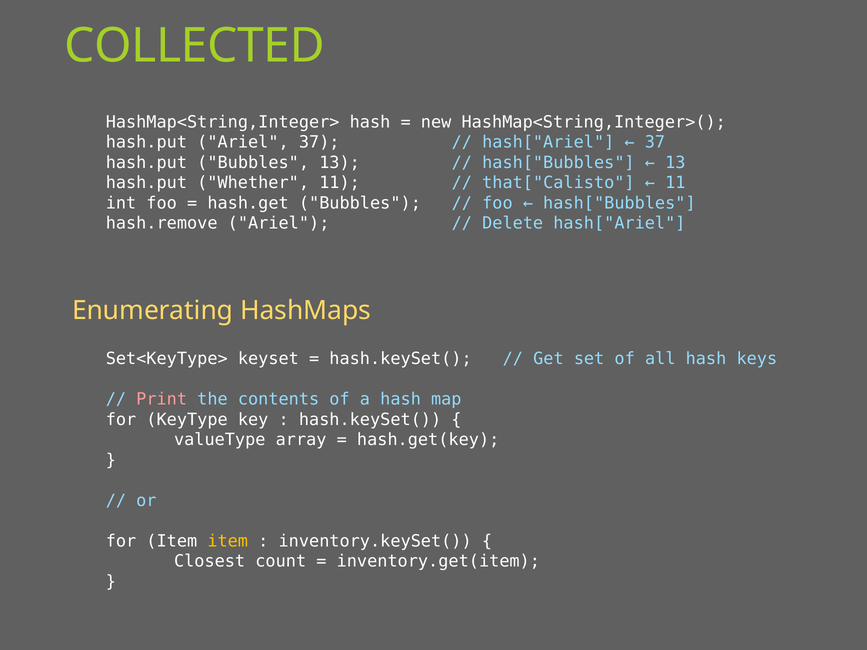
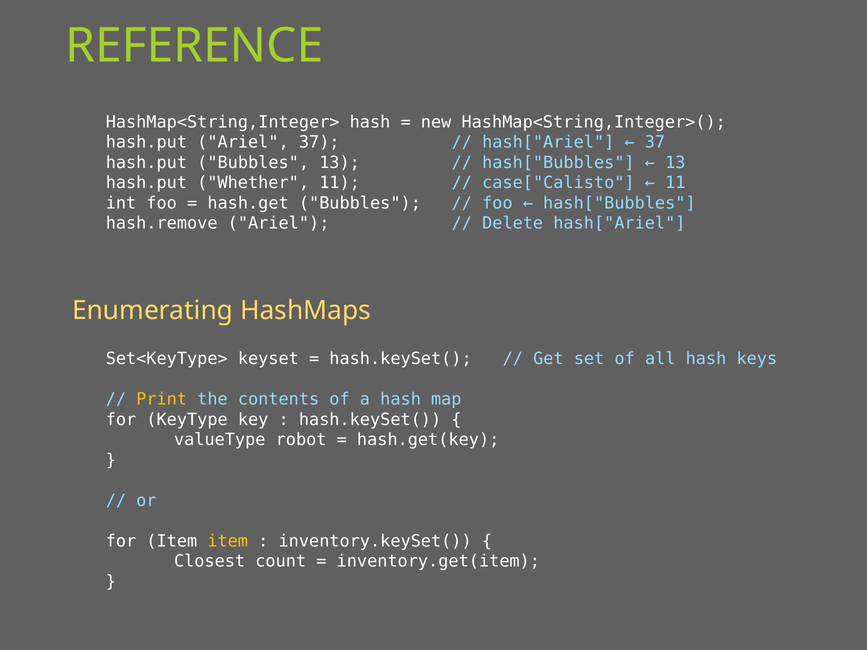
COLLECTED: COLLECTED -> REFERENCE (194, 46)
that["Calisto: that["Calisto -> case["Calisto (558, 183)
Print colour: pink -> yellow (162, 399)
array: array -> robot (301, 440)
